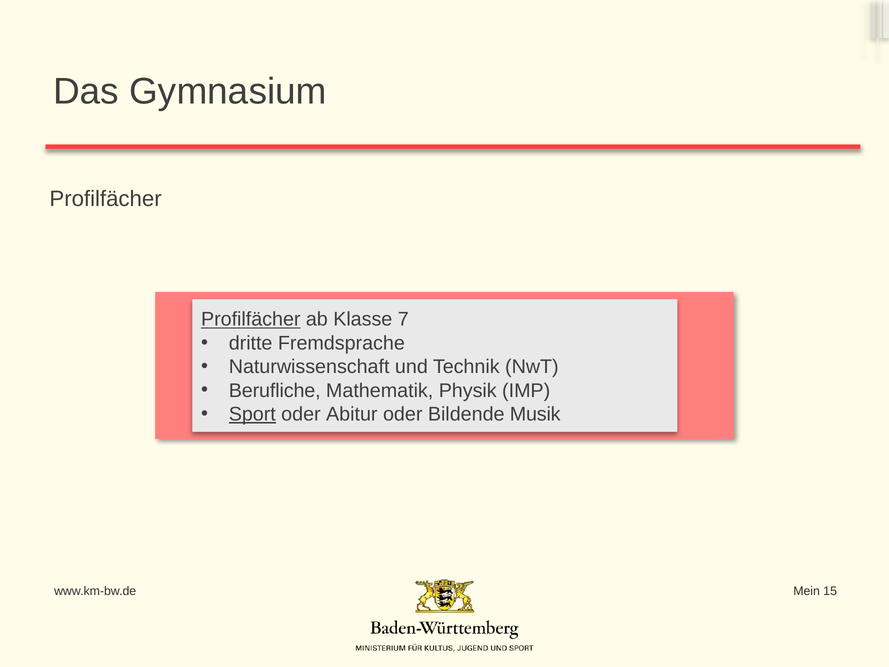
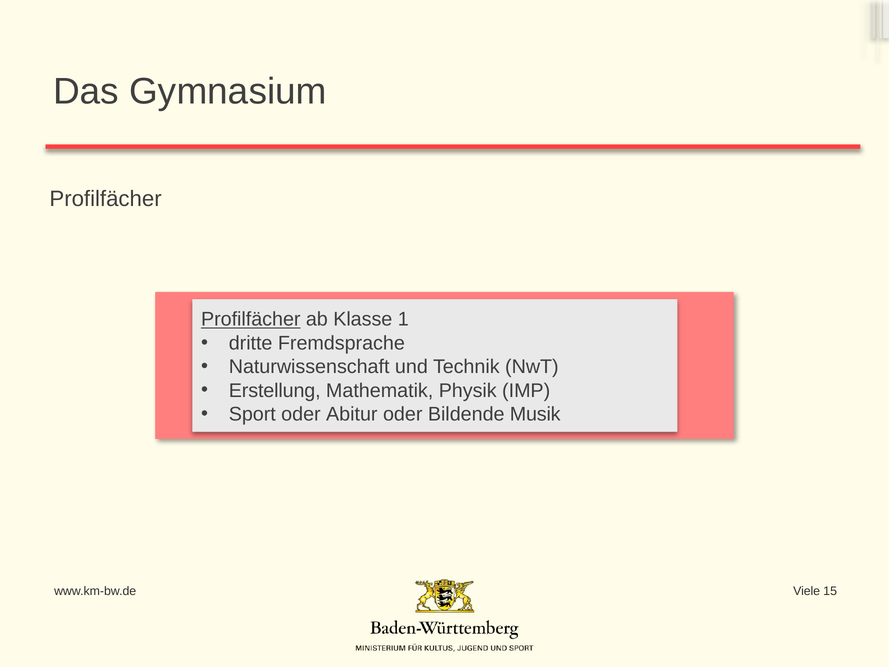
Klasse 7: 7 -> 1 (403, 319)
Berufliche: Berufliche -> Erstellung (275, 390)
Sport underline: present -> none (252, 414)
Mein: Mein -> Viele (807, 591)
